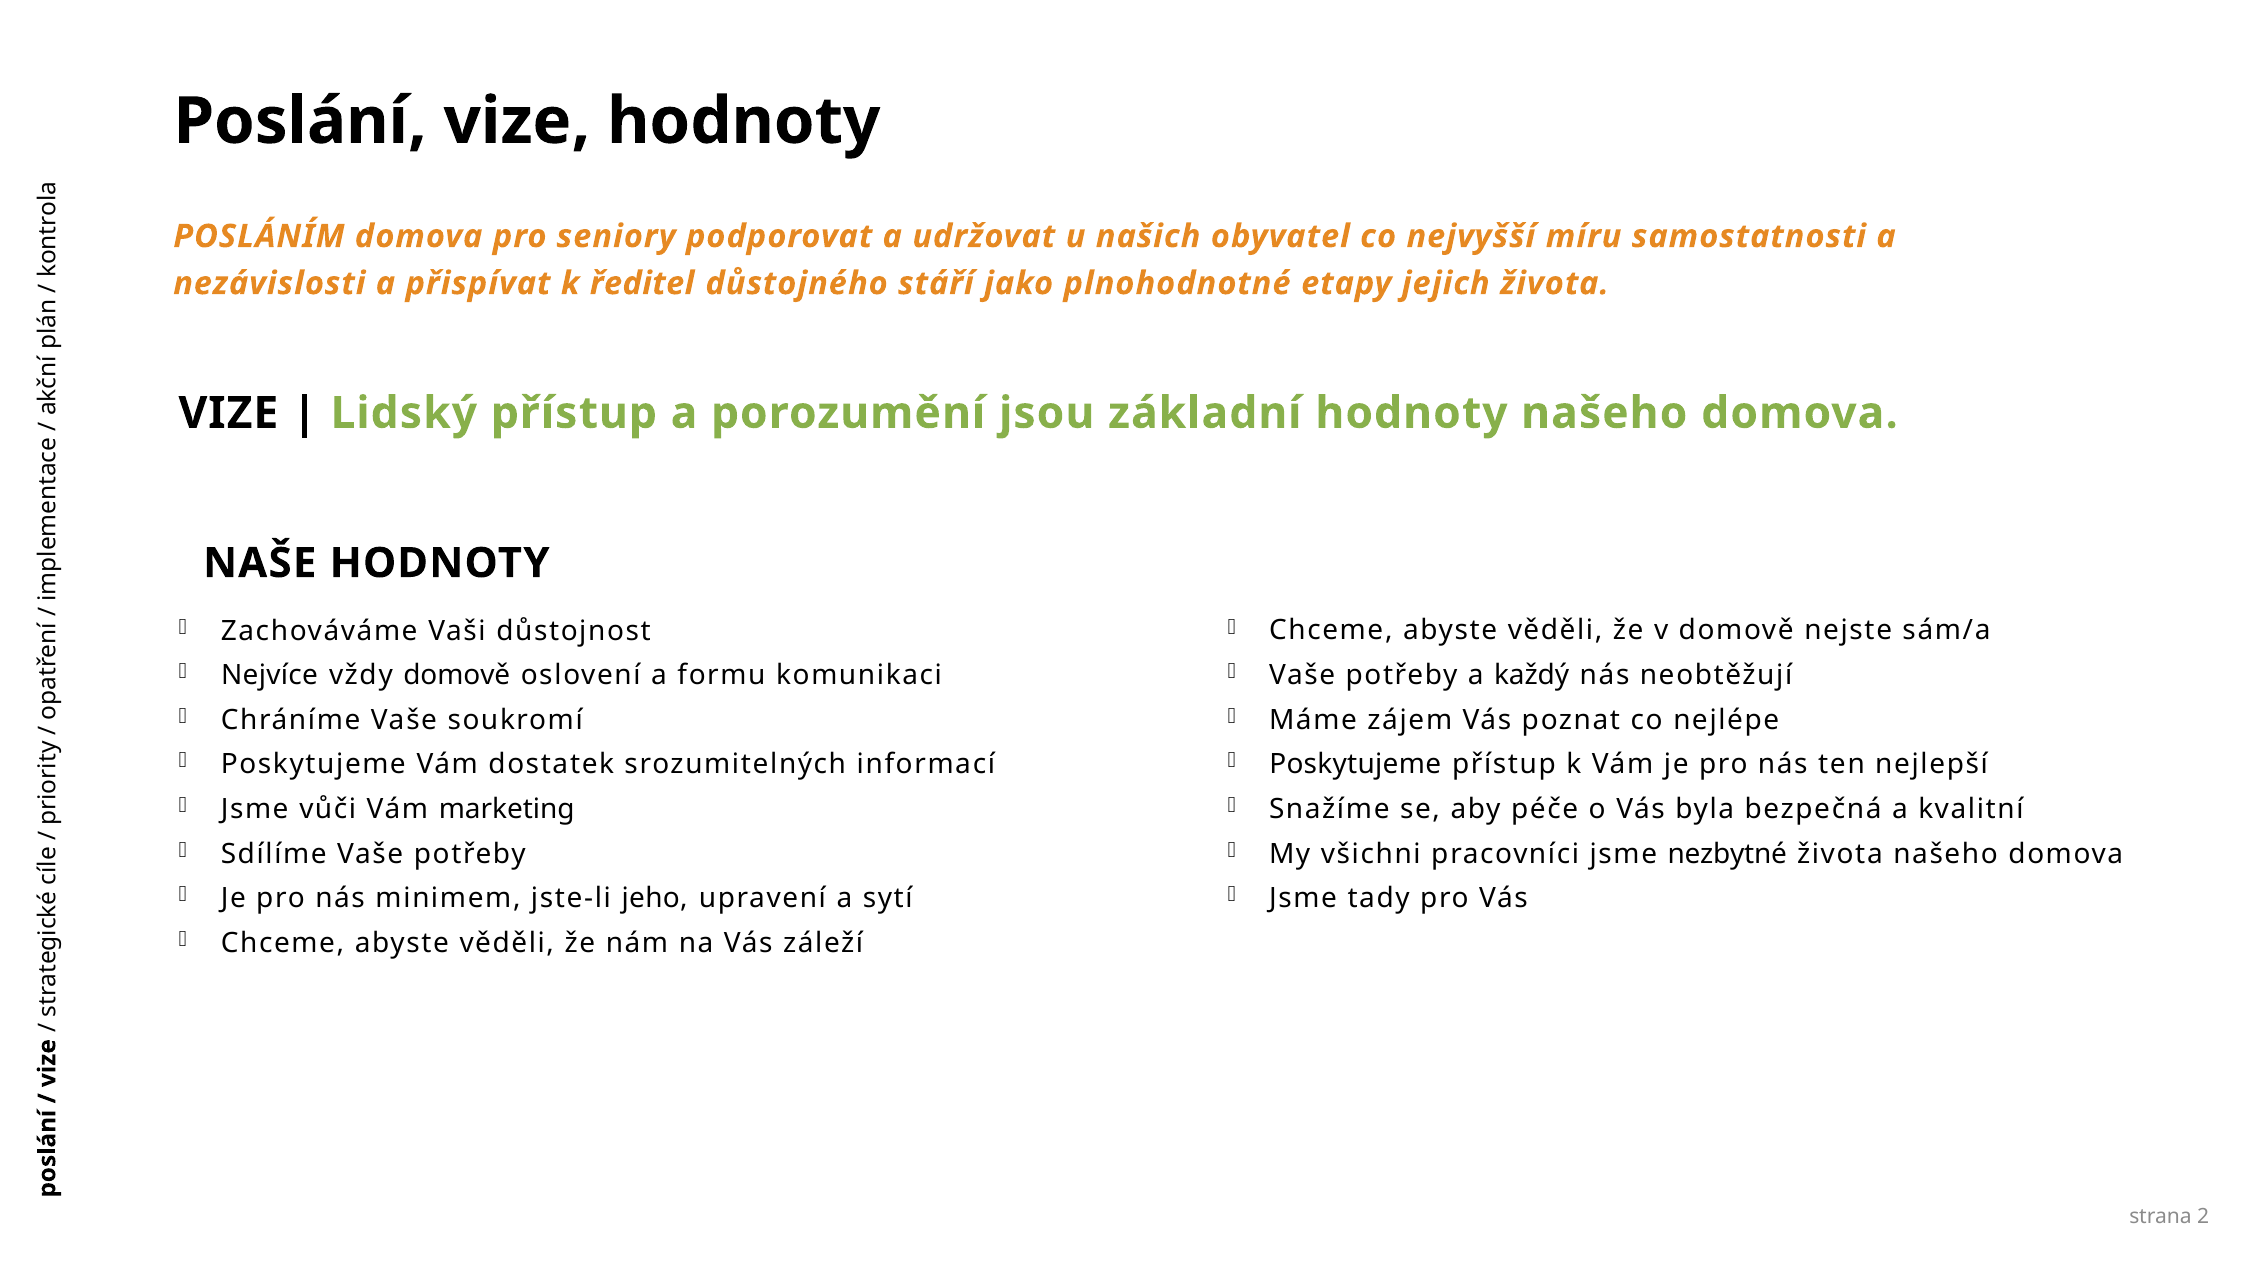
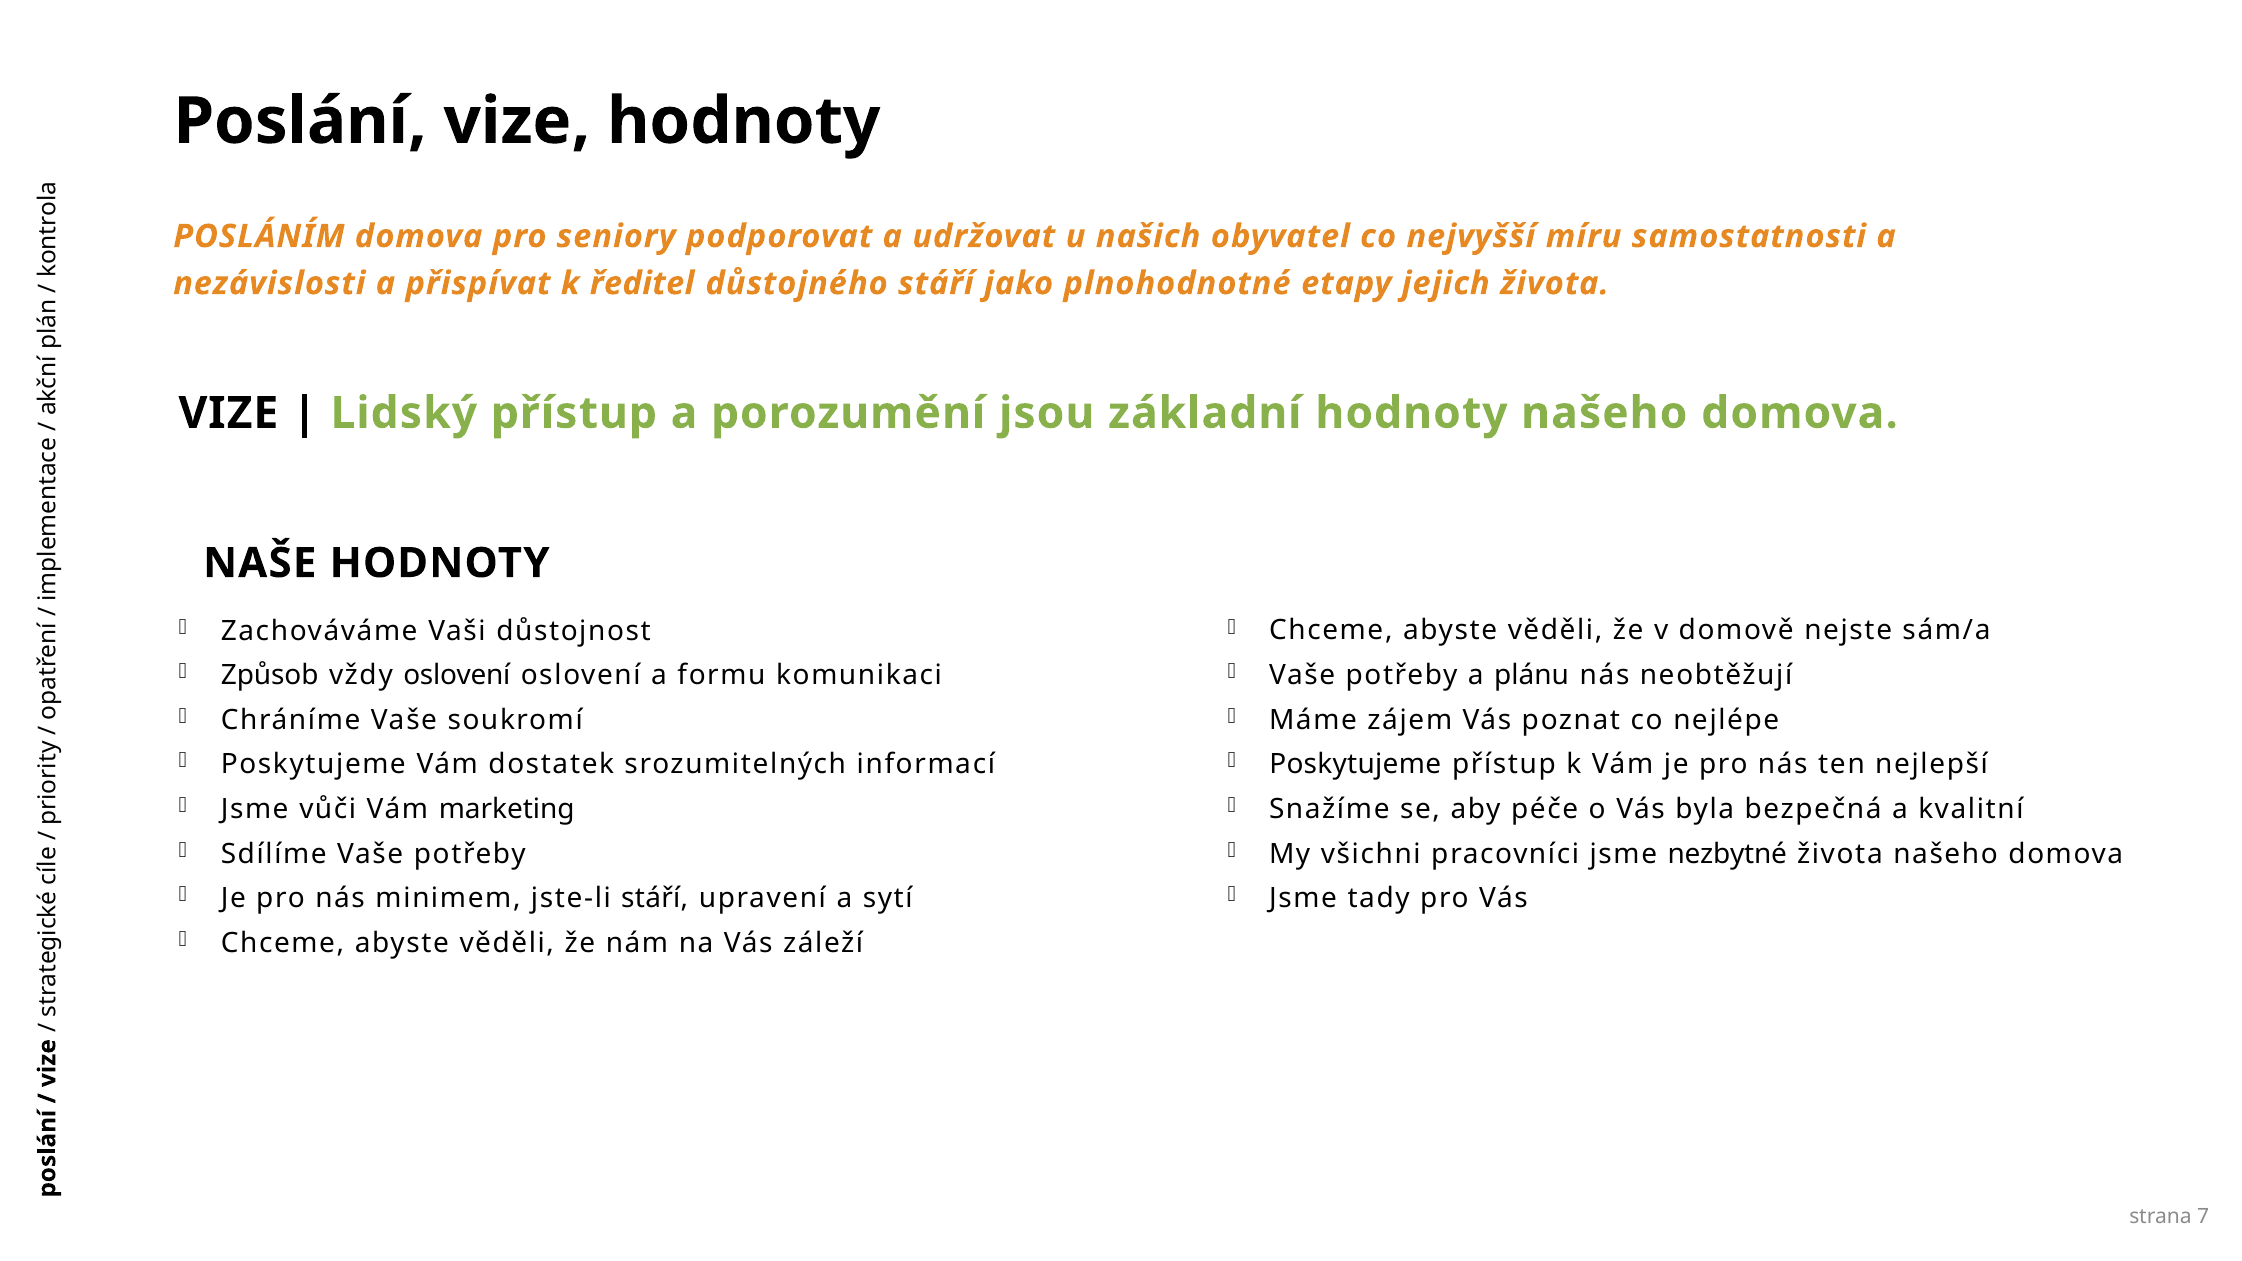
každý: každý -> plánu (1532, 675)
Nejvíce: Nejvíce -> Způsob (270, 676)
vždy domově: domově -> oslovení (457, 676)
jste-li jeho: jeho -> stáří (655, 899)
2: 2 -> 7 (2203, 1217)
